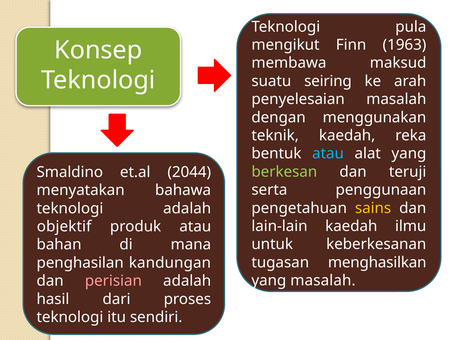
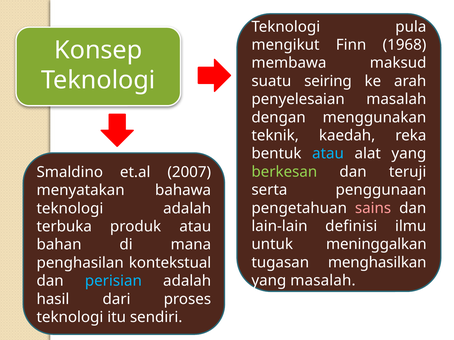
1963: 1963 -> 1968 (404, 45)
2044: 2044 -> 2007 (189, 172)
sains colour: yellow -> pink (373, 208)
lain-lain kaedah: kaedah -> definisi (351, 226)
objektif: objektif -> terbuka (64, 227)
keberkesanan: keberkesanan -> meninggalkan (376, 245)
kandungan: kandungan -> kontekstual (170, 263)
perisian colour: pink -> light blue (113, 281)
